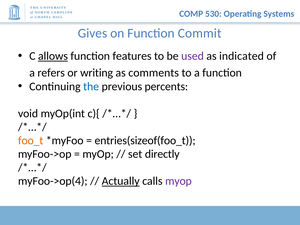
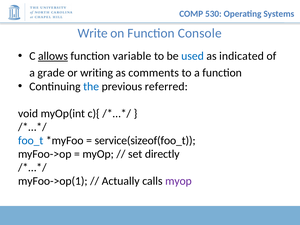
Gives: Gives -> Write (93, 33)
Commit: Commit -> Console (200, 33)
features: features -> variable (132, 56)
used colour: purple -> blue (193, 56)
refers: refers -> grade (51, 73)
percents: percents -> referred (166, 86)
foo_t colour: orange -> blue (31, 140)
entries(sizeof(foo_t: entries(sizeof(foo_t -> service(sizeof(foo_t (145, 140)
myFoo->op(4: myFoo->op(4 -> myFoo->op(1 (53, 181)
Actually underline: present -> none (121, 181)
